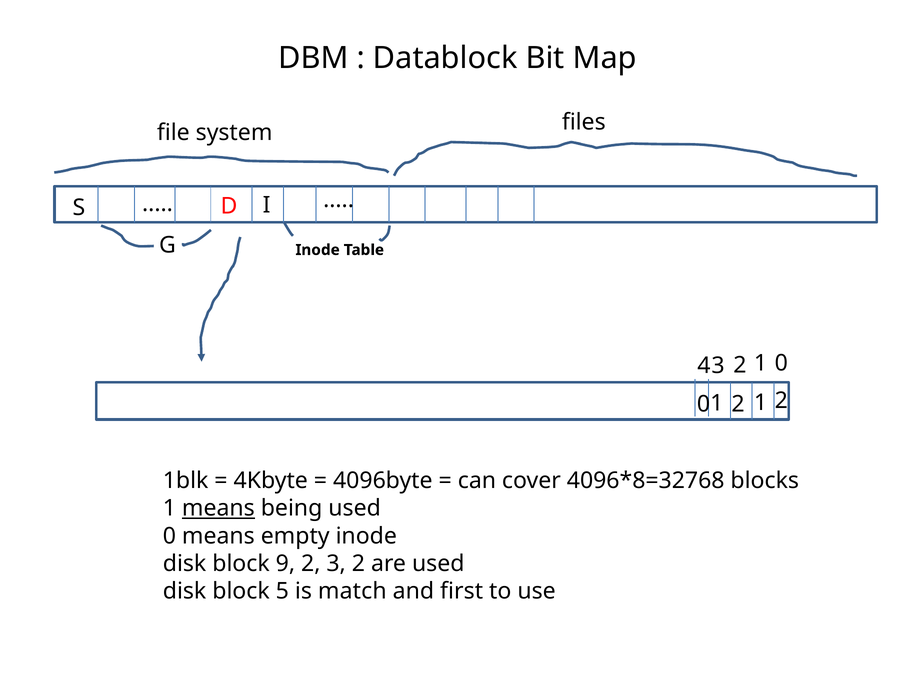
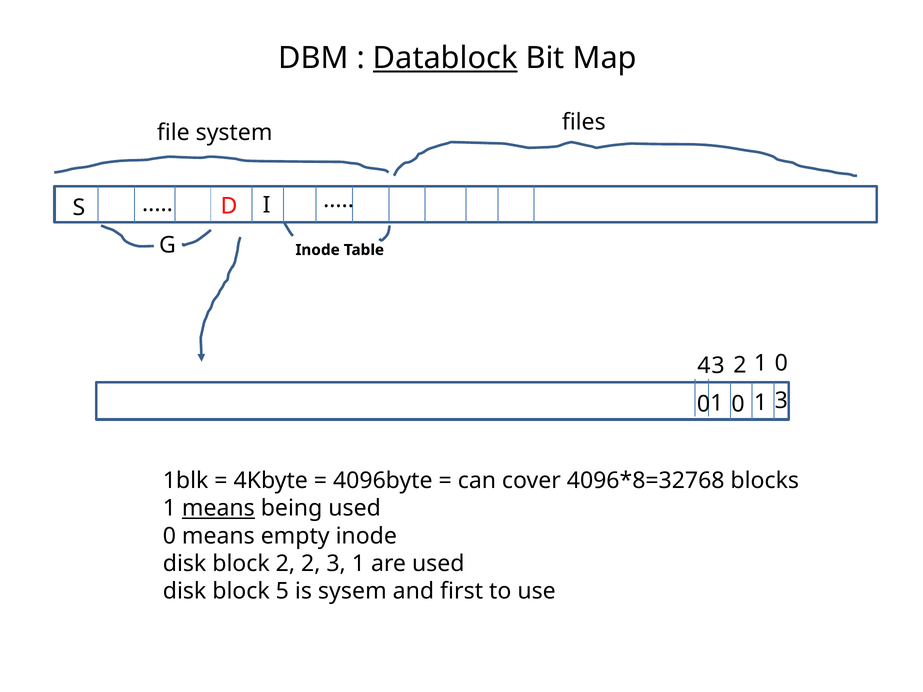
Datablock underline: none -> present (445, 58)
2: 2 -> 0 (738, 404)
2: 2 -> 3 (781, 401)
block 9: 9 -> 2 (285, 564)
3 2: 2 -> 1 (358, 564)
match: match -> sysem (352, 592)
